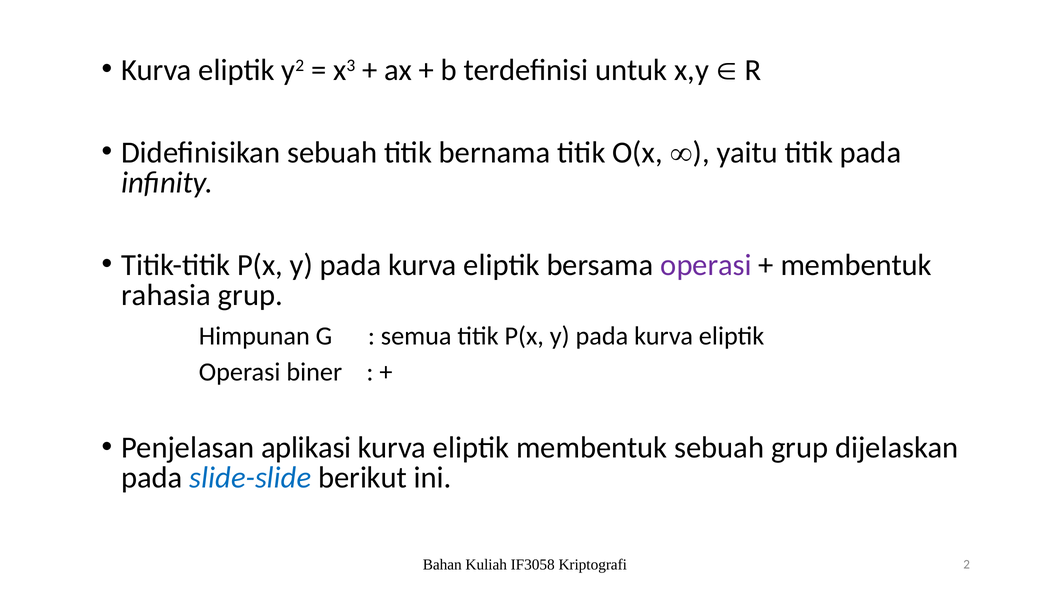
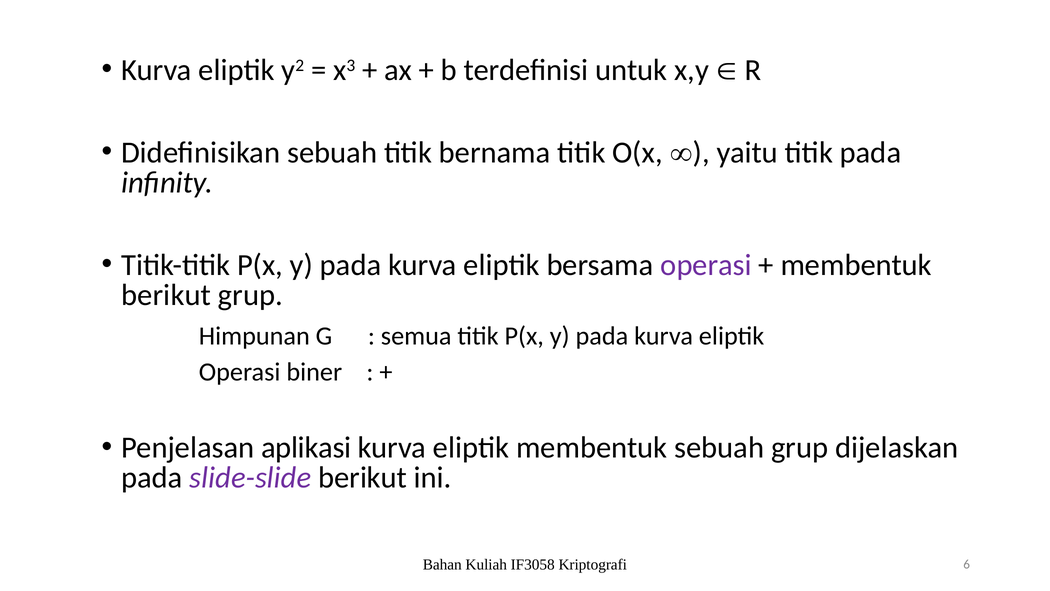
rahasia: rahasia -> berikut (166, 295)
slide-slide colour: blue -> purple (250, 477)
2: 2 -> 6 (967, 564)
